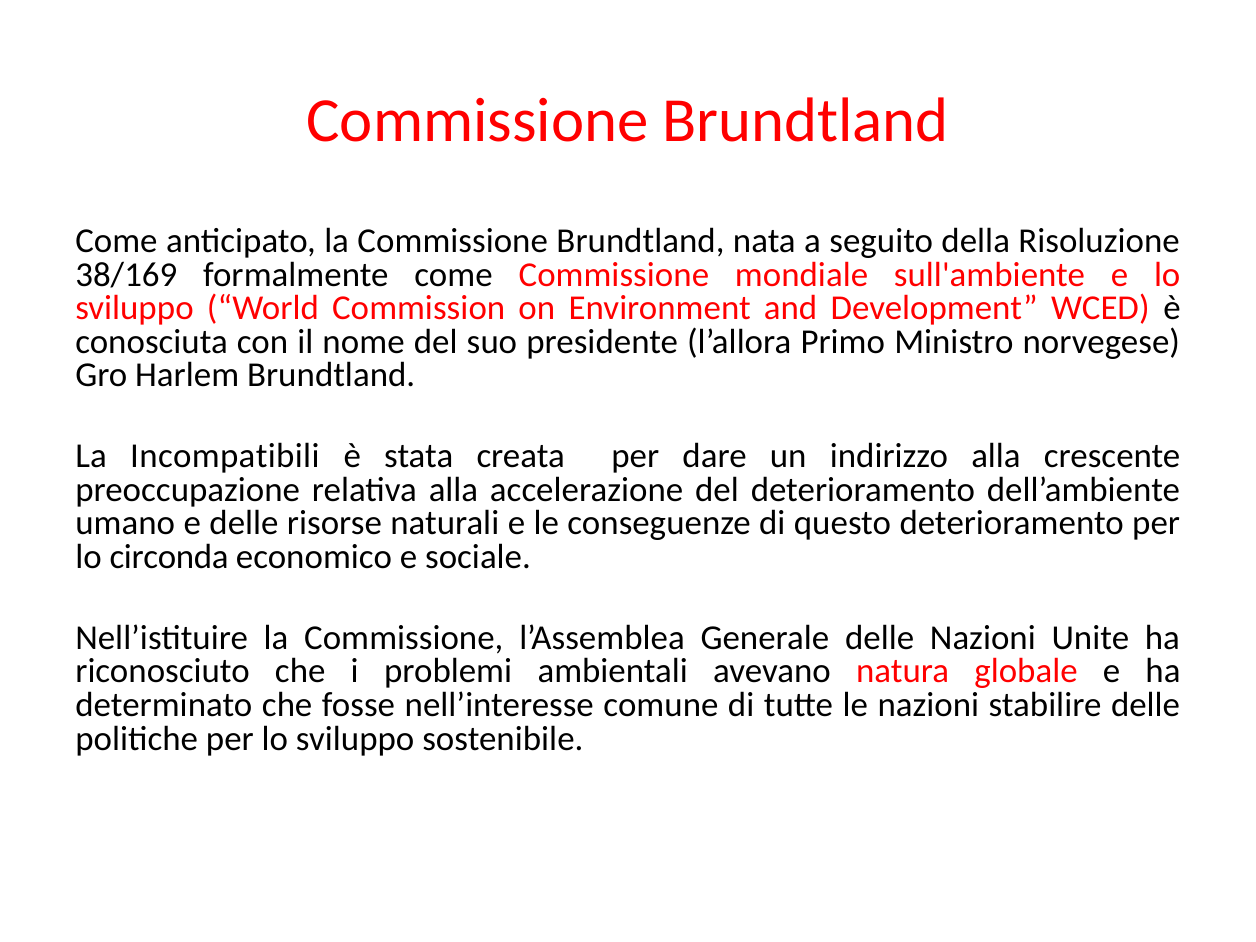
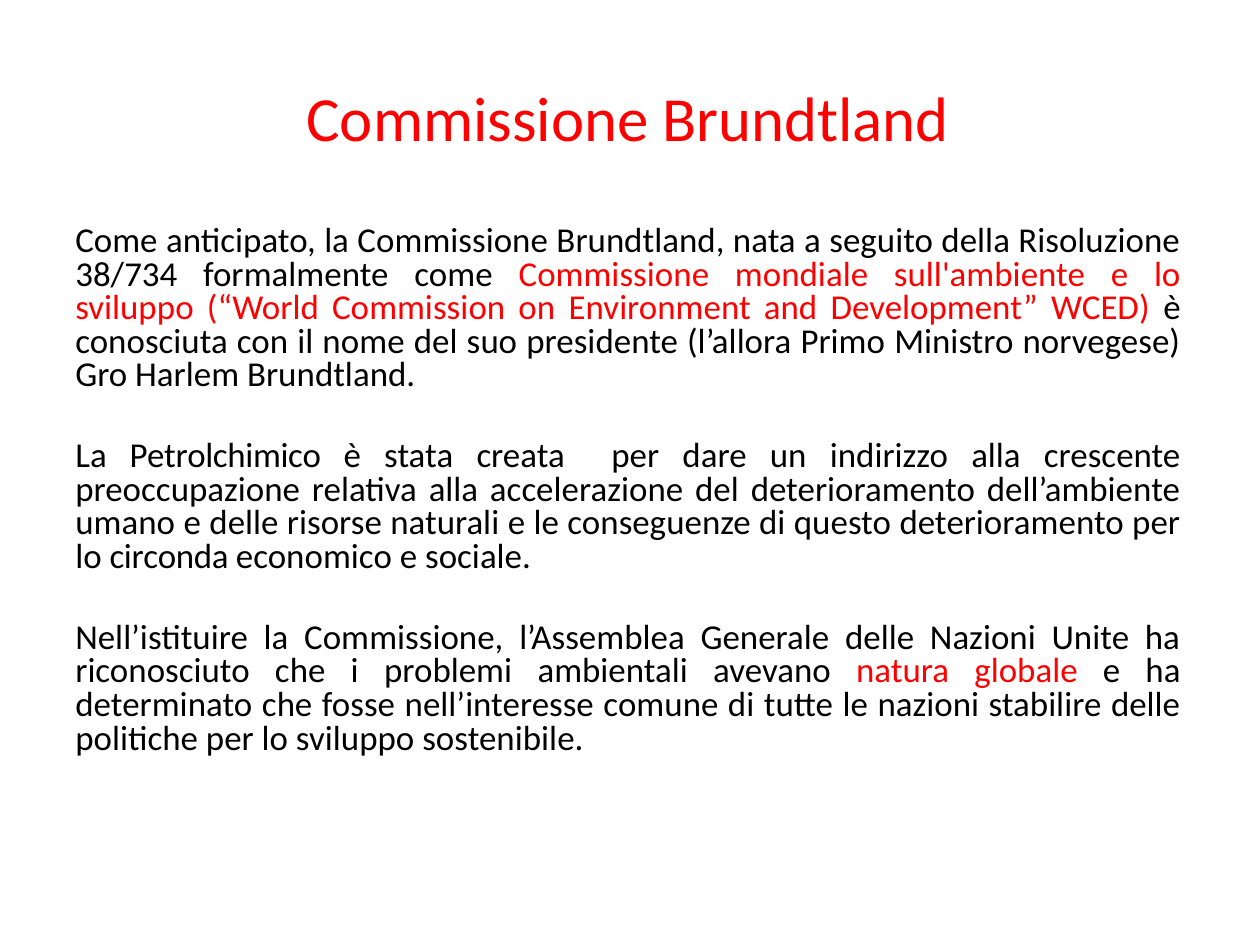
38/169: 38/169 -> 38/734 (126, 275)
Incompatibili: Incompatibili -> Petrolchimico (225, 456)
